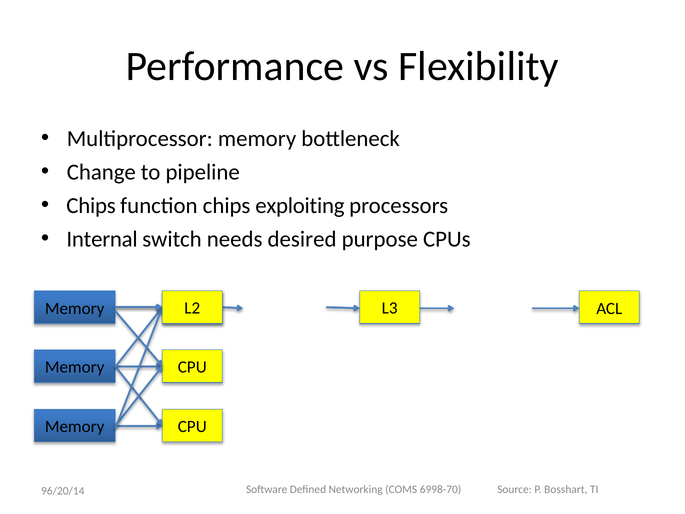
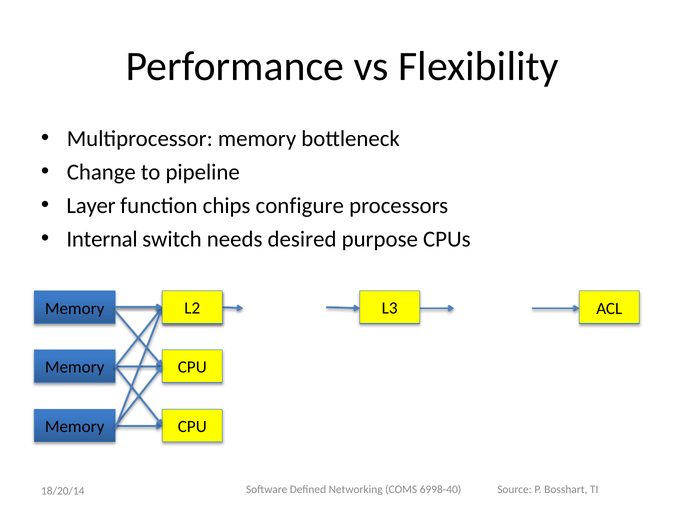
Chips: Chips -> Layer (91, 206)
exploiting: exploiting -> configure (300, 206)
6998-70: 6998-70 -> 6998-40 (441, 489)
96/20/14: 96/20/14 -> 18/20/14 (63, 491)
